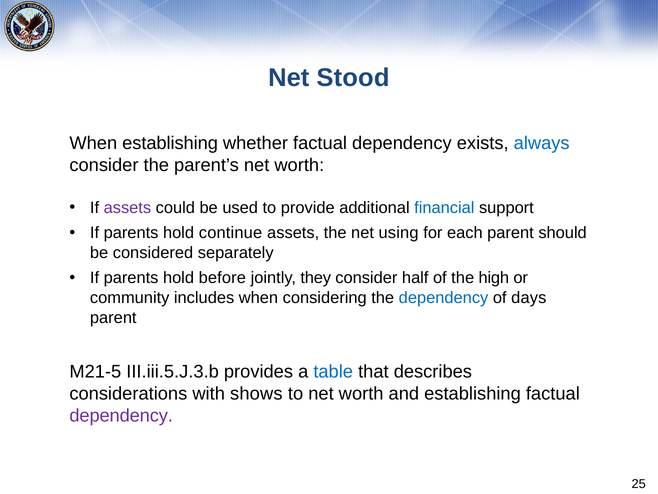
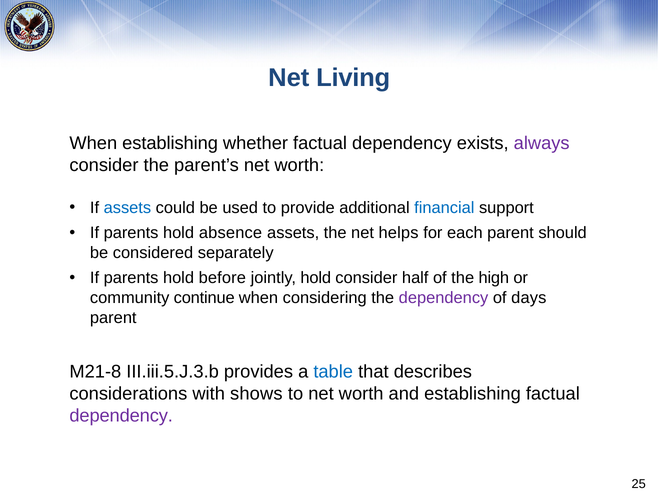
Stood: Stood -> Living (353, 78)
always colour: blue -> purple (542, 143)
assets colour: purple -> blue (127, 208)
continue: continue -> absence (231, 233)
using: using -> helps (399, 233)
jointly they: they -> hold (316, 278)
includes: includes -> continue (204, 298)
dependency colour: blue -> purple (444, 298)
M21-5: M21-5 -> M21-8 (95, 371)
